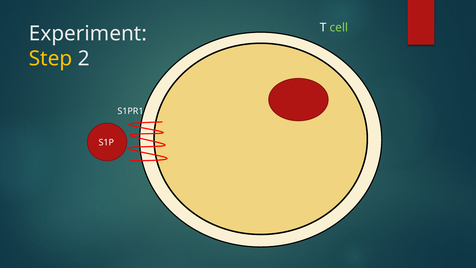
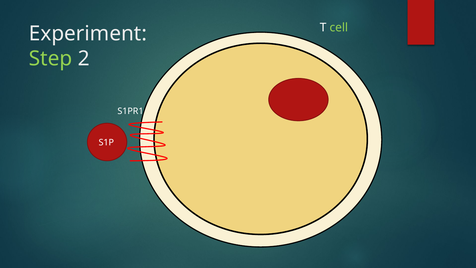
Step colour: yellow -> light green (51, 58)
